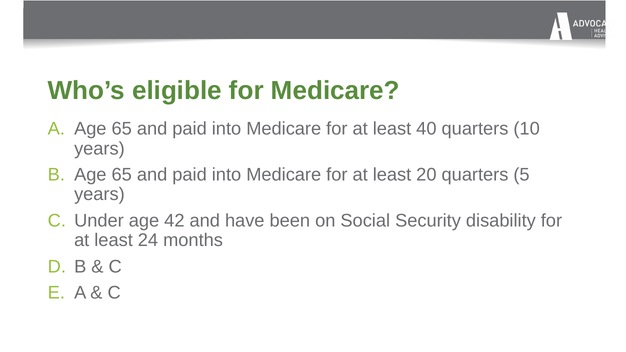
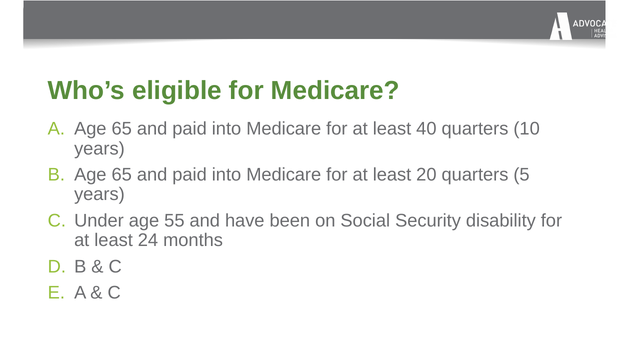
42: 42 -> 55 (174, 221)
